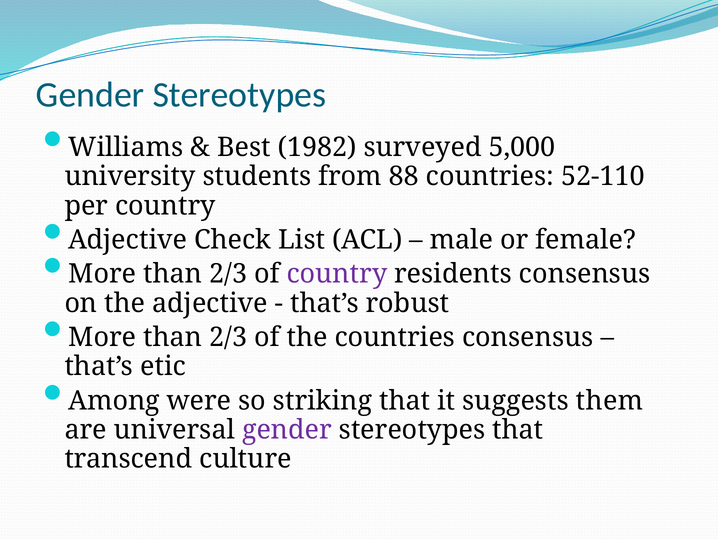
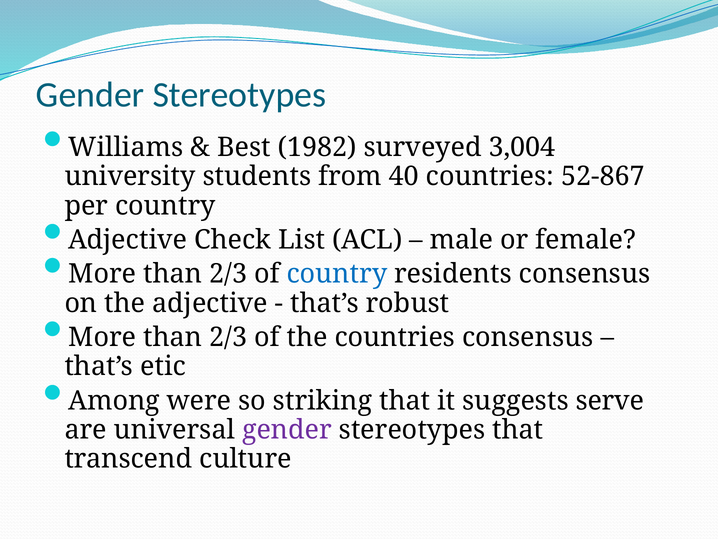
5,000: 5,000 -> 3,004 (522, 147)
88: 88 -> 40 (404, 176)
52-110: 52-110 -> 52-867 (603, 176)
country colour: purple -> blue (337, 274)
them: them -> serve (610, 400)
